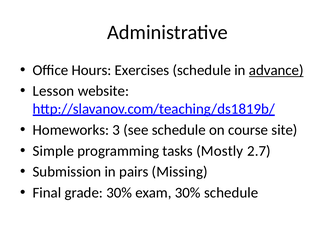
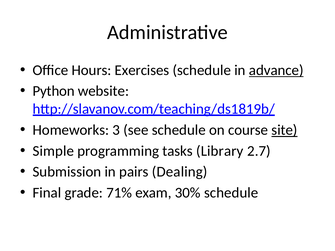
Lesson: Lesson -> Python (54, 91)
site underline: none -> present (284, 130)
Mostly: Mostly -> Library (220, 151)
Missing: Missing -> Dealing (180, 172)
grade 30%: 30% -> 71% (119, 193)
